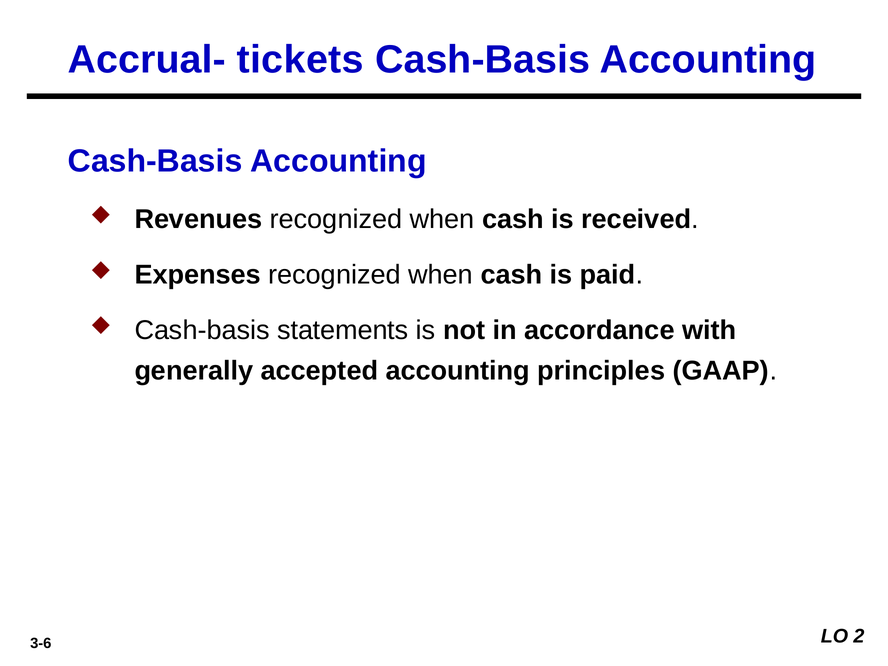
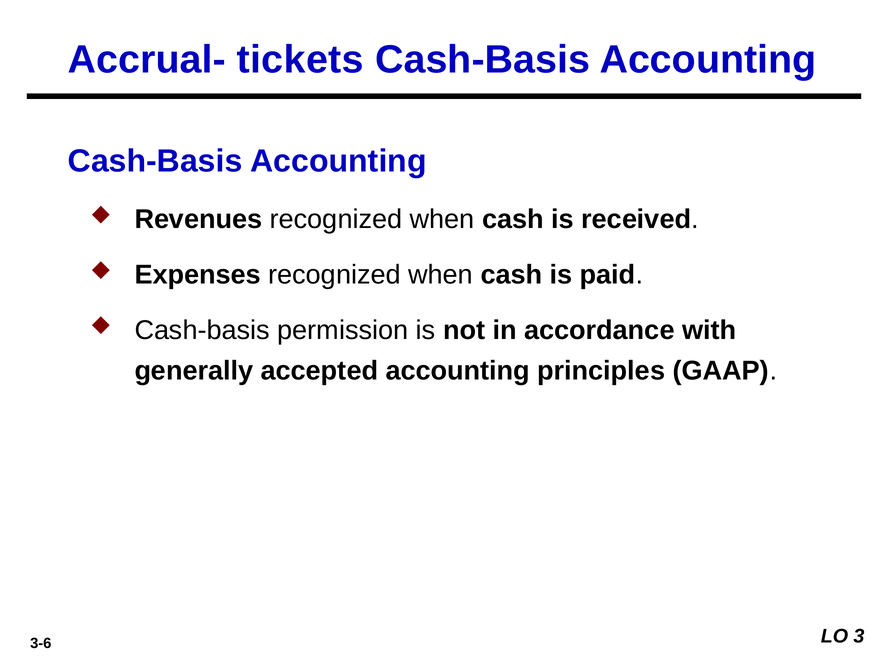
statements: statements -> permission (343, 330)
2: 2 -> 3 (859, 636)
